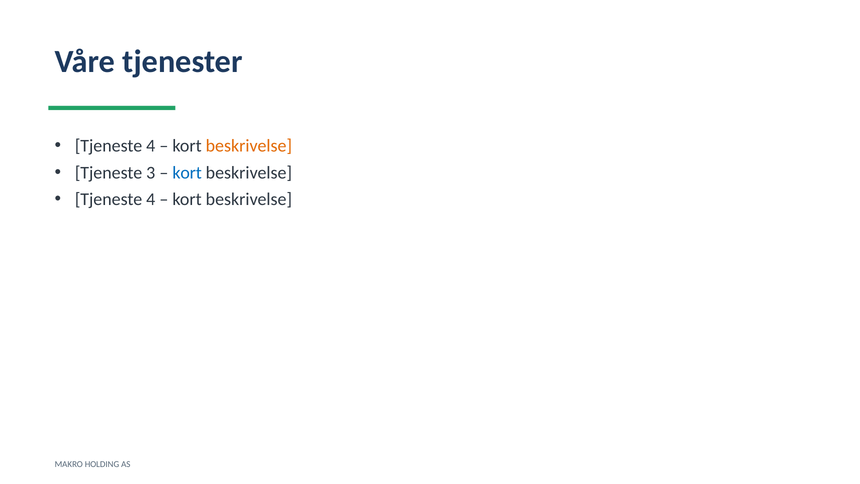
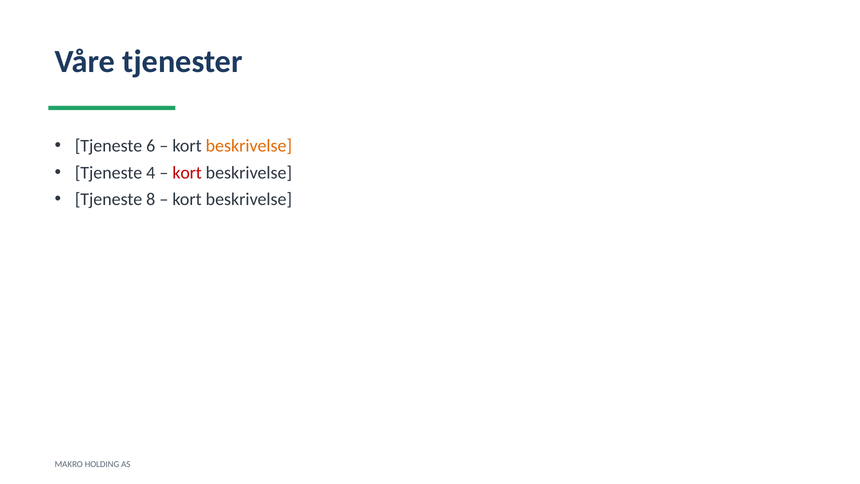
4: 4 -> 6 (151, 146)
3: 3 -> 4 (151, 173)
kort colour: blue -> red (187, 173)
4: 4 -> 8 (151, 199)
